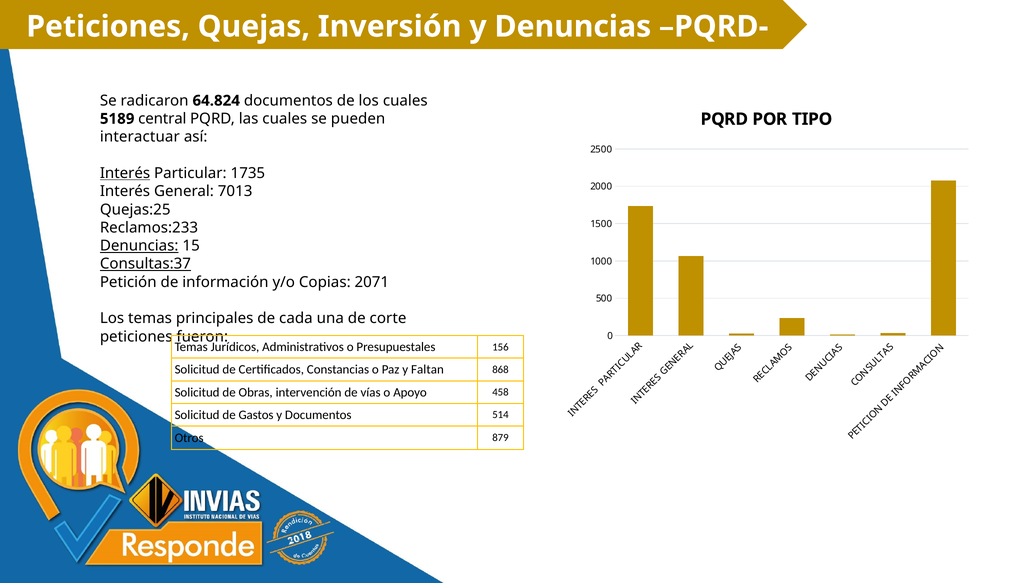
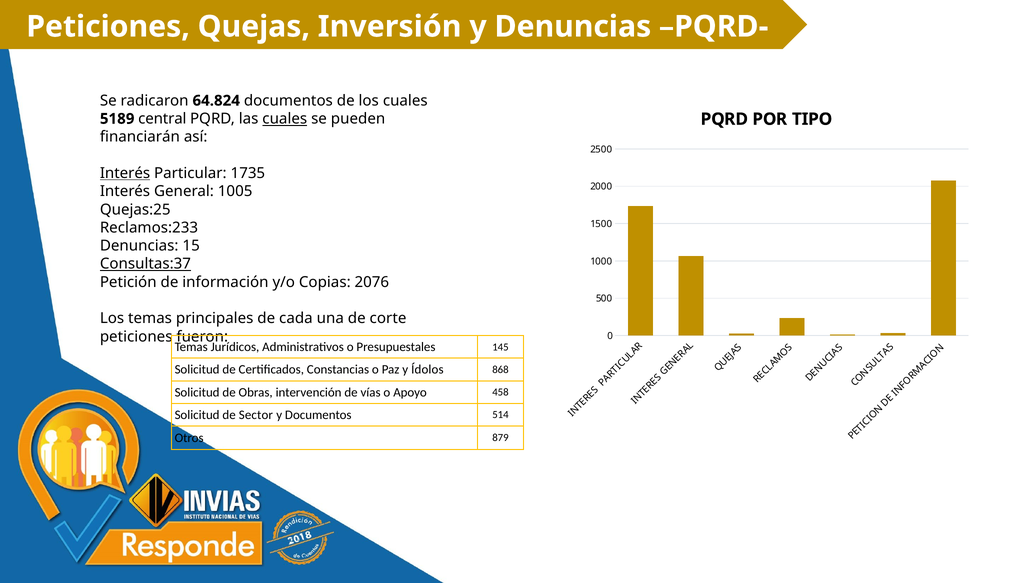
cuales underline: none -> present (285, 119)
interactuar: interactuar -> financiarán (140, 137)
7013: 7013 -> 1005 (235, 191)
Denuncias underline: present -> none (139, 246)
2071: 2071 -> 2076 (372, 282)
156: 156 -> 145 (500, 347)
Faltan: Faltan -> Ídolos (427, 369)
Gastos: Gastos -> Sector (256, 415)
